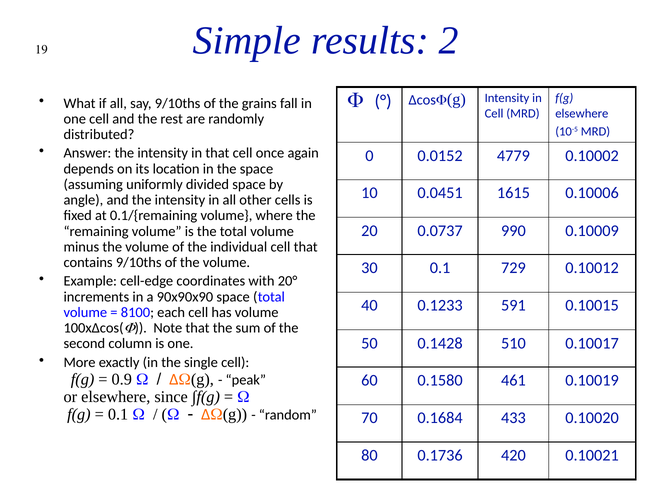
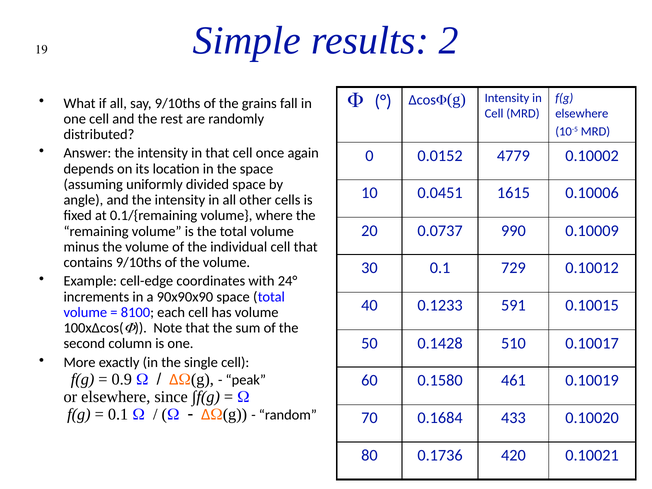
20°: 20° -> 24° (288, 281)
